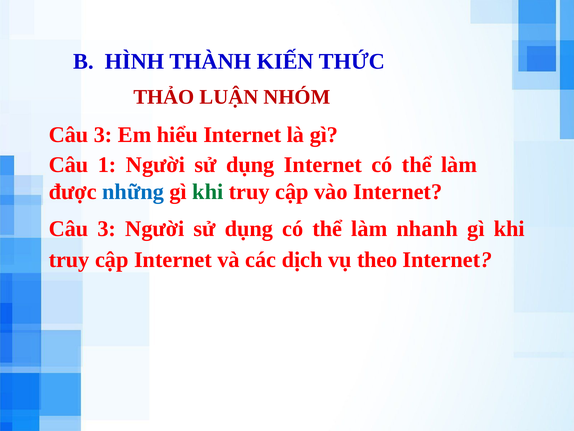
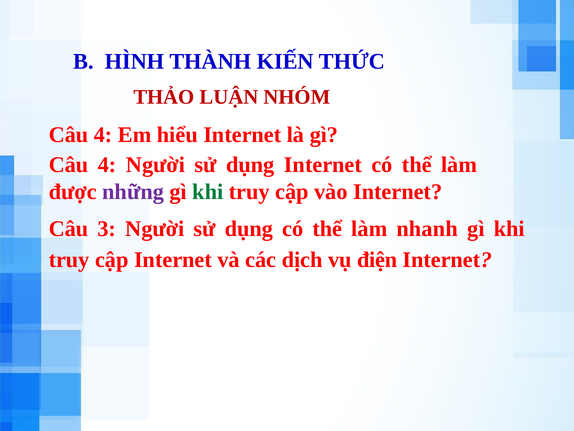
3: 3 -> 4 (103, 135)
1: 1 -> 4 (107, 165)
những colour: blue -> purple (133, 192)
theo: theo -> điện (377, 259)
